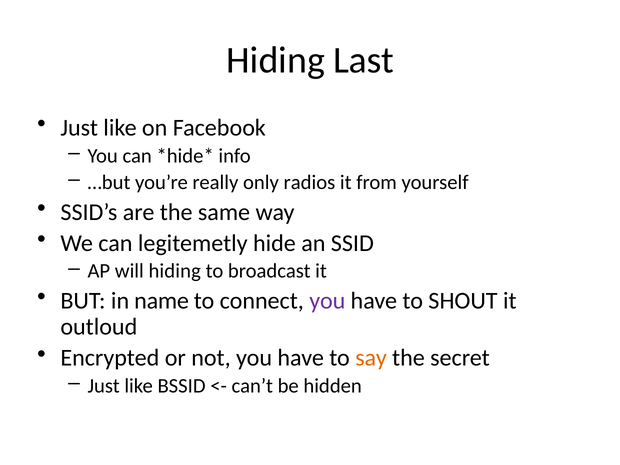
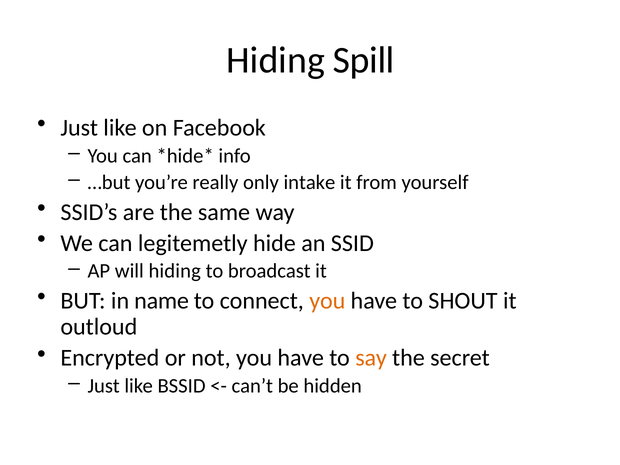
Last: Last -> Spill (364, 60)
radios: radios -> intake (309, 182)
you colour: purple -> orange (327, 301)
